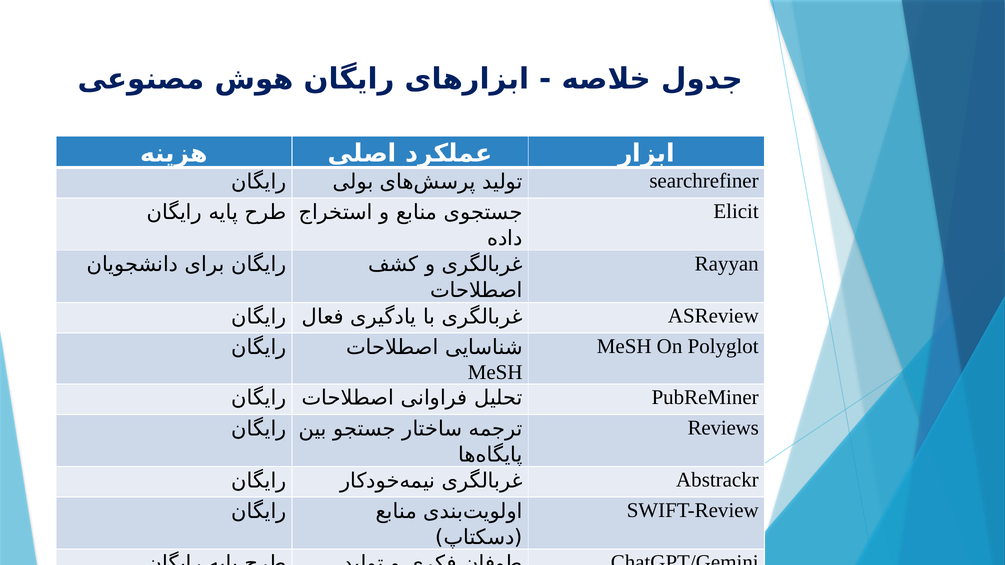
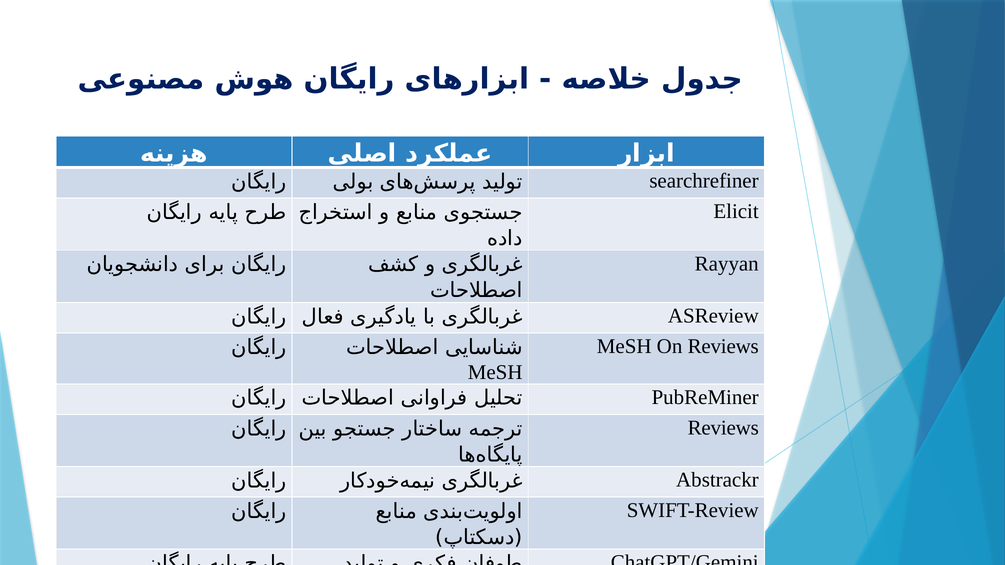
On Polyglot: Polyglot -> Reviews (723, 347)
